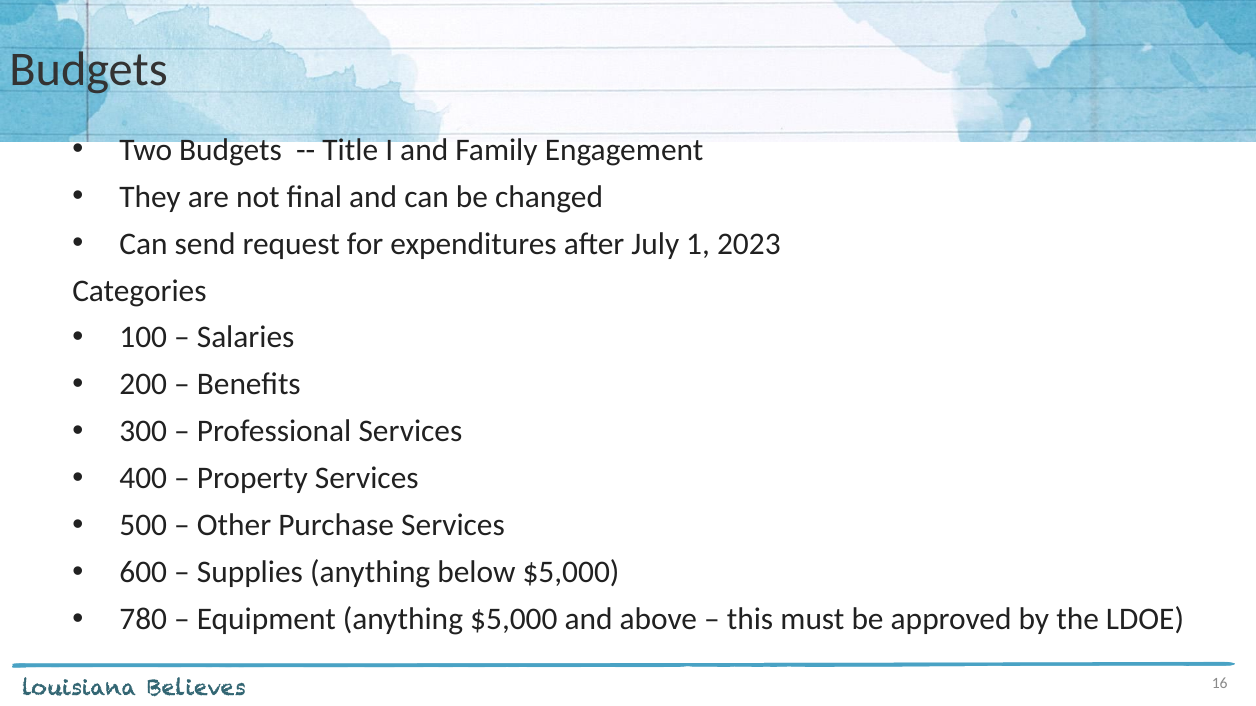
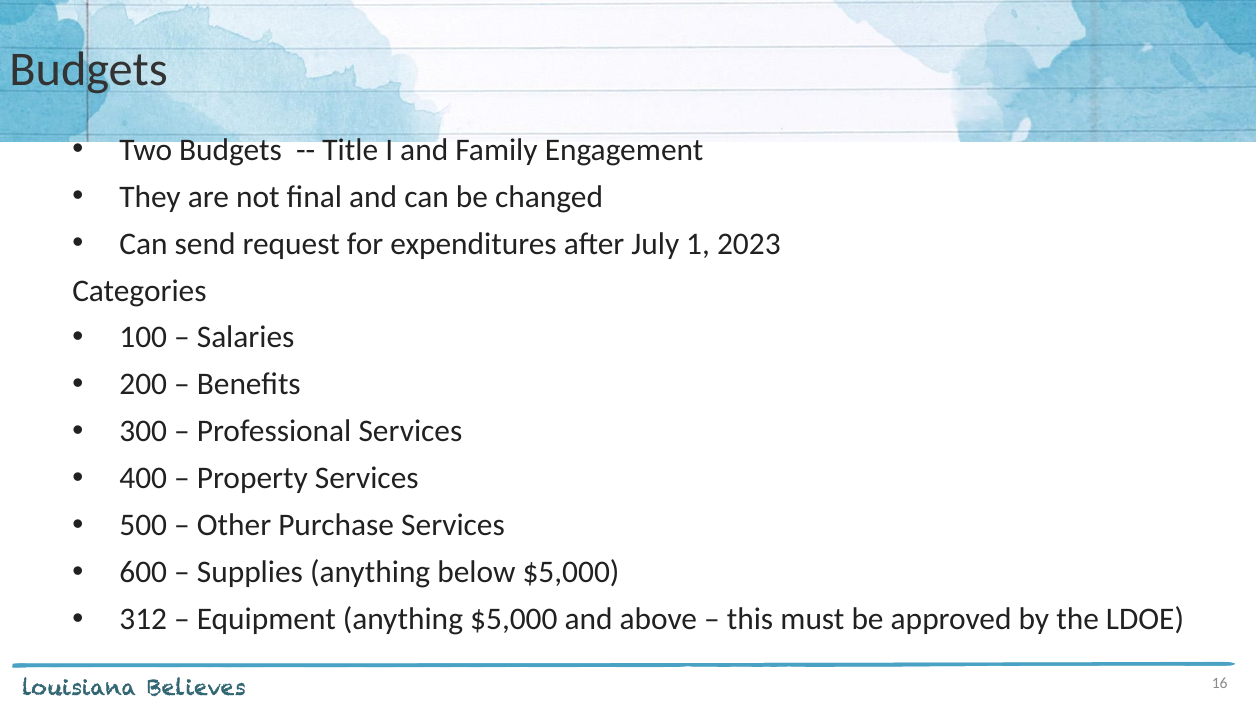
780: 780 -> 312 (143, 620)
